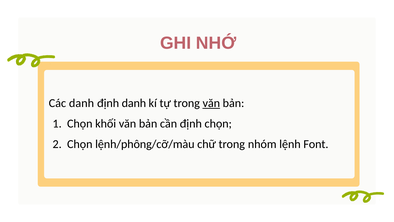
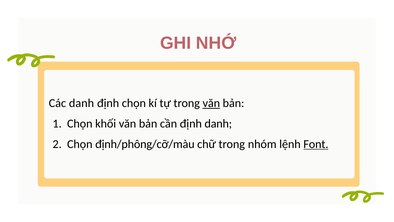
định danh: danh -> chọn (134, 103)
định chọn: chọn -> danh (218, 123)
lệnh/phông/cỡ/màu: lệnh/phông/cỡ/màu -> định/phông/cỡ/màu (145, 144)
Font underline: none -> present (316, 144)
